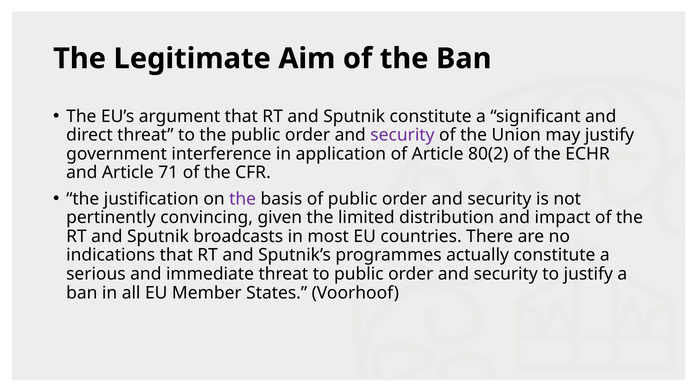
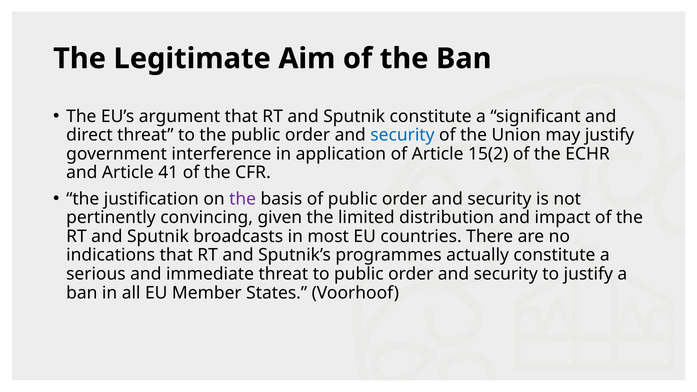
security colour: purple -> blue (402, 135)
80(2: 80(2 -> 15(2 (488, 154)
71: 71 -> 41 (168, 173)
